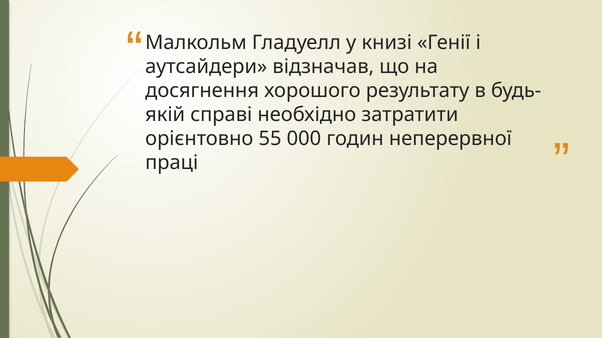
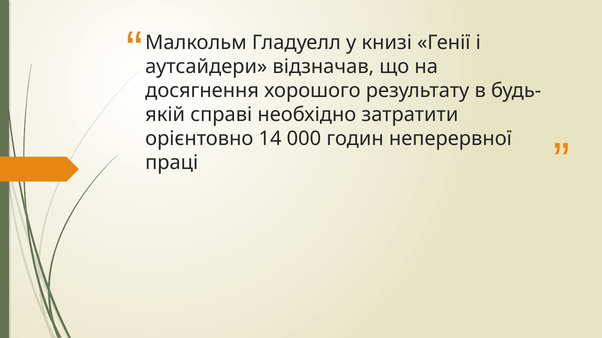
55: 55 -> 14 (270, 139)
